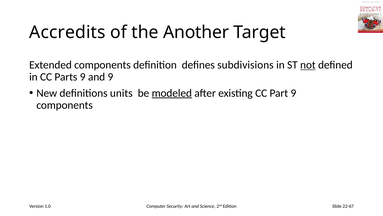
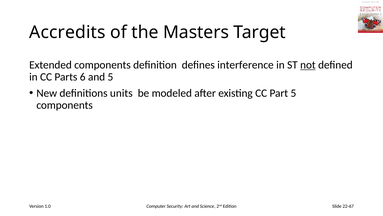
Another: Another -> Masters (196, 32)
subdivisions: subdivisions -> interference (245, 65)
Parts 9: 9 -> 6 (83, 77)
and 9: 9 -> 5 (110, 77)
modeled underline: present -> none (172, 93)
Part 9: 9 -> 5 (293, 93)
